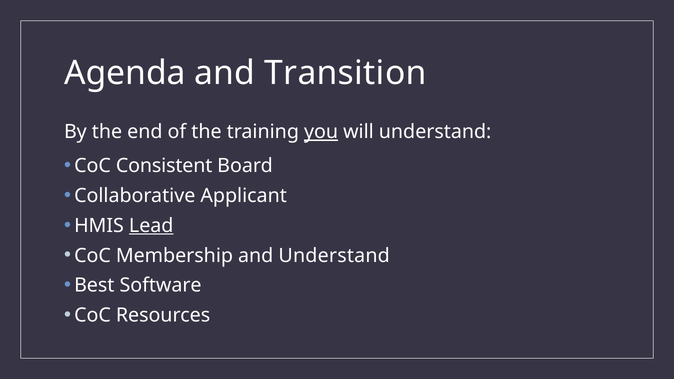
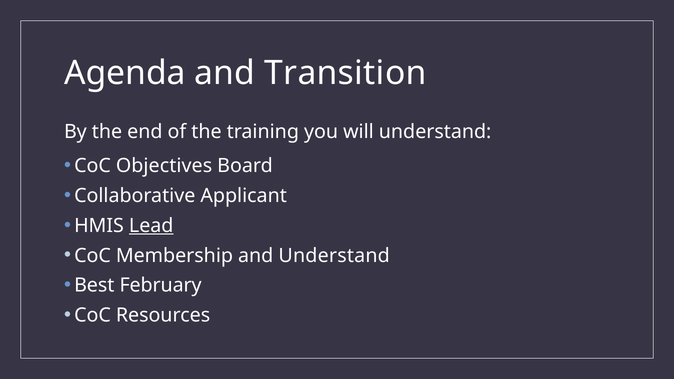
you underline: present -> none (321, 132)
Consistent: Consistent -> Objectives (164, 166)
Software: Software -> February (161, 285)
